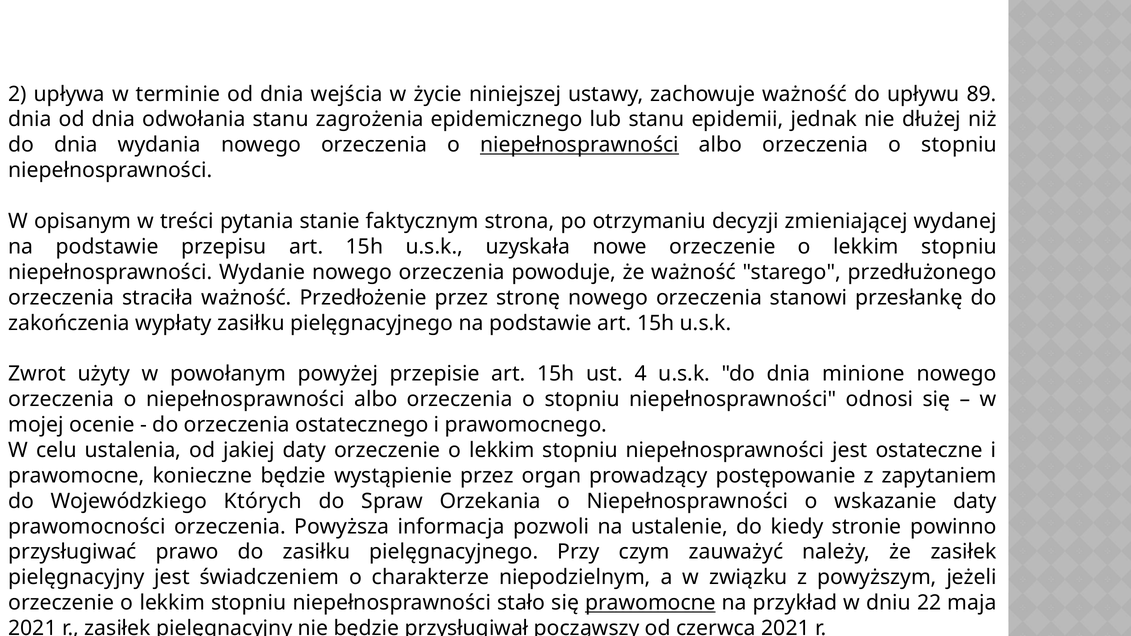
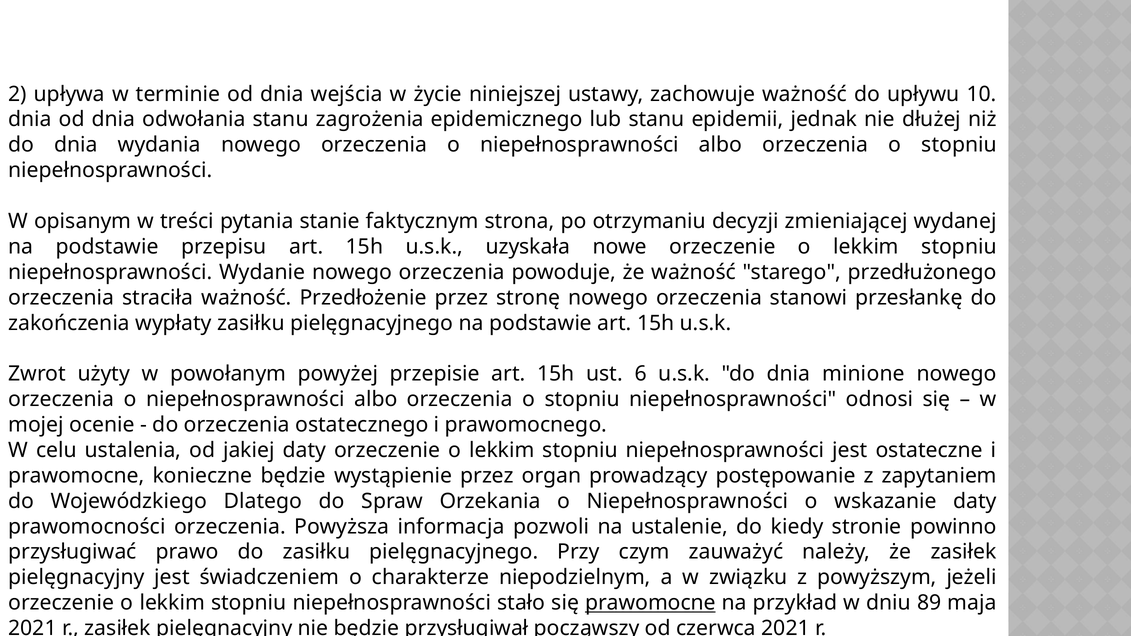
89: 89 -> 10 (982, 94)
niepełnosprawności underline: present -> none (580, 145)
4: 4 -> 6 (641, 374)
Których: Których -> Dlatego (263, 501)
22: 22 -> 89 (929, 603)
